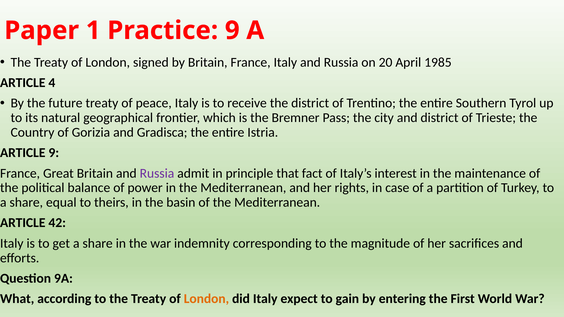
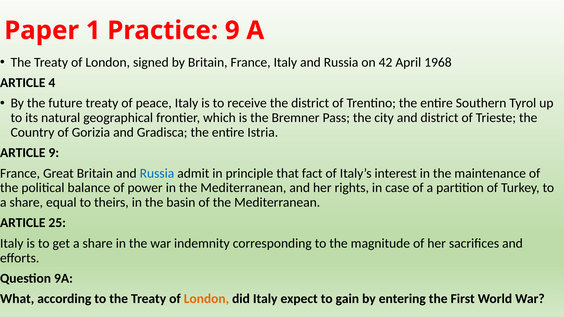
20: 20 -> 42 (386, 62)
1985: 1985 -> 1968 (438, 62)
Russia colour: purple -> blue (157, 173)
42: 42 -> 25 (57, 223)
